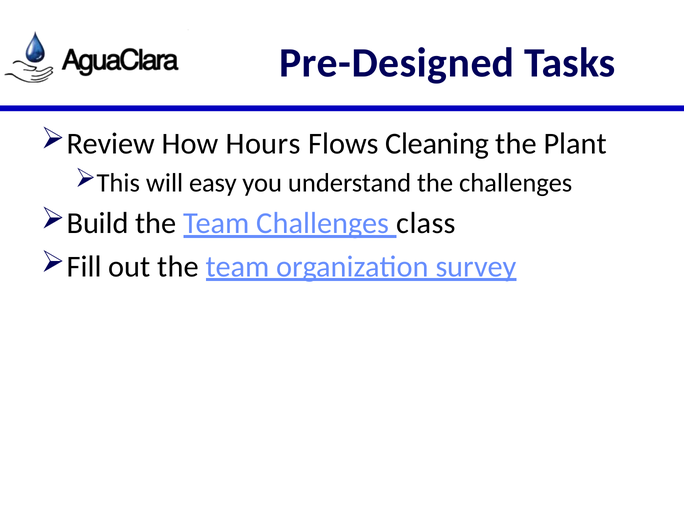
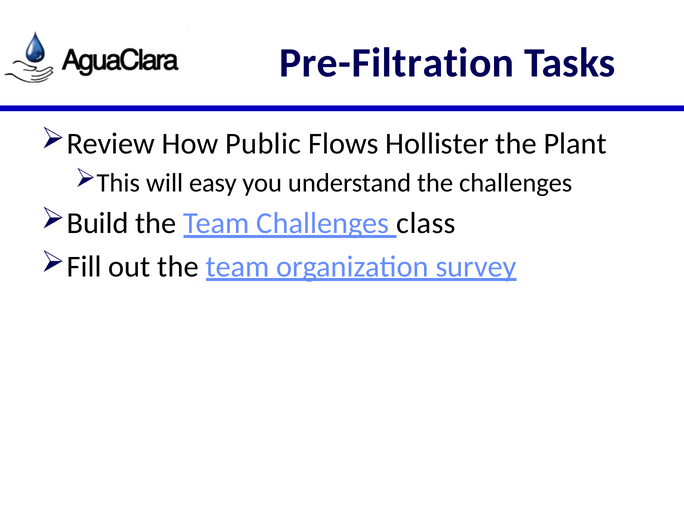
Pre-Designed: Pre-Designed -> Pre-Filtration (397, 63)
Hours: Hours -> Public (263, 143)
Cleaning: Cleaning -> Hollister (437, 143)
